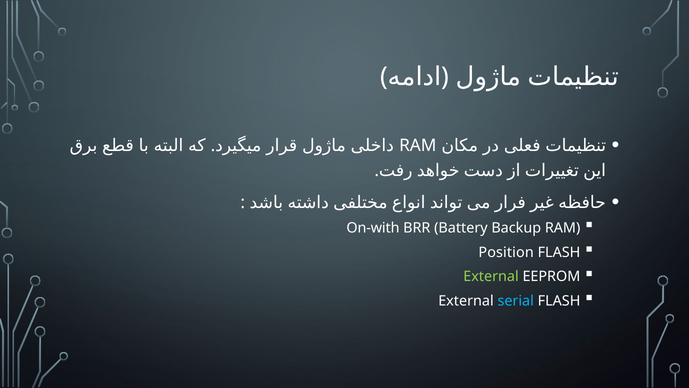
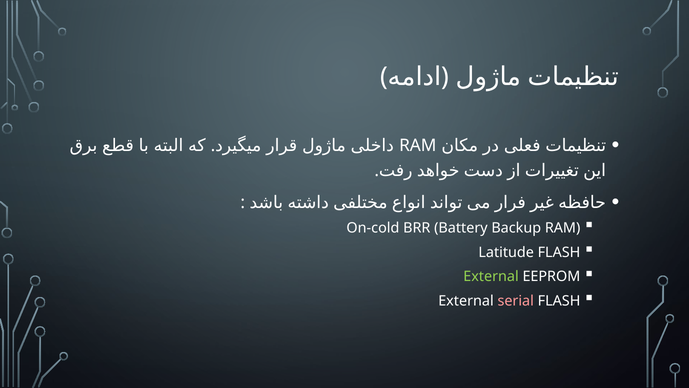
On-with: On-with -> On-cold (373, 228)
Position: Position -> Latitude (506, 252)
serial colour: light blue -> pink (516, 301)
